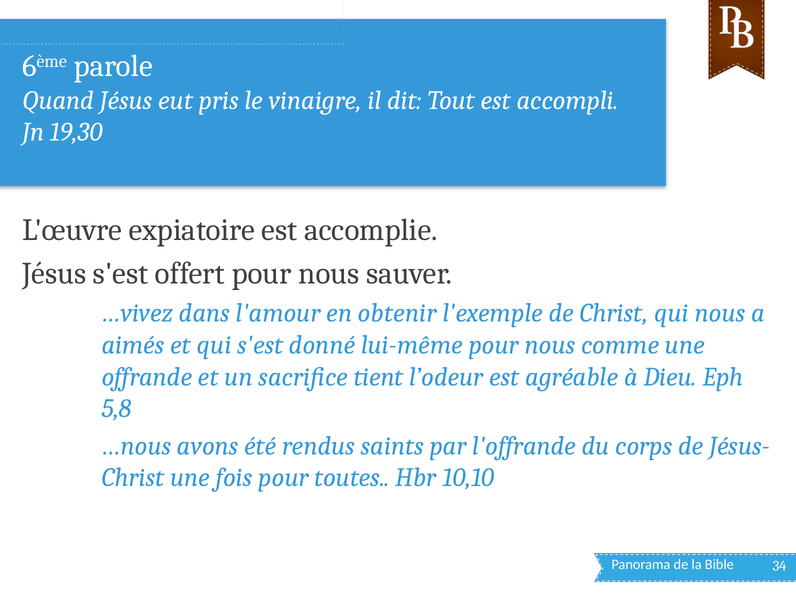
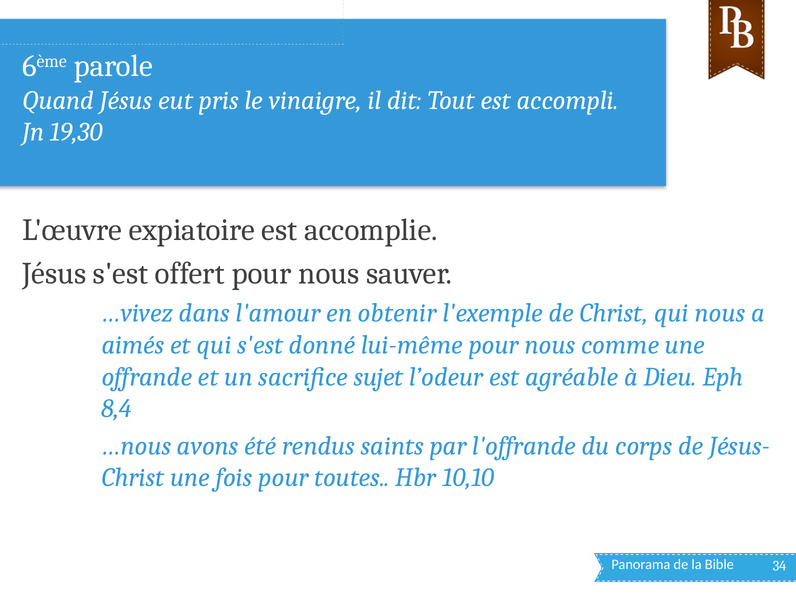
tient: tient -> sujet (379, 377)
5,8: 5,8 -> 8,4 (117, 409)
